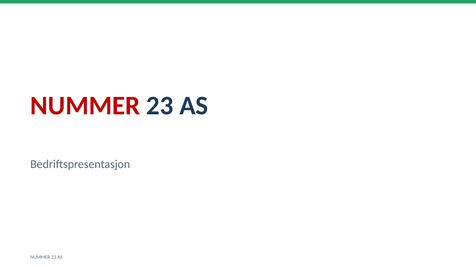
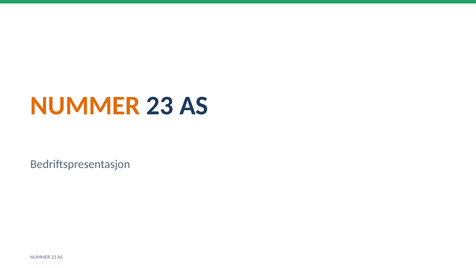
NUMMER colour: red -> orange (85, 106)
